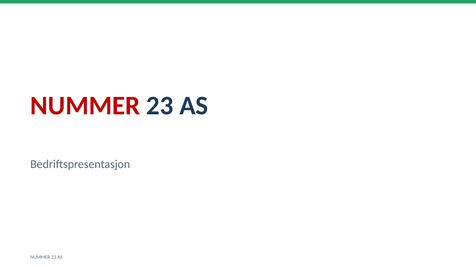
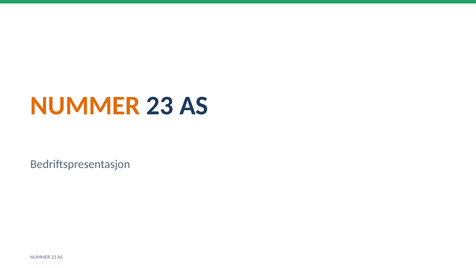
NUMMER colour: red -> orange (85, 106)
